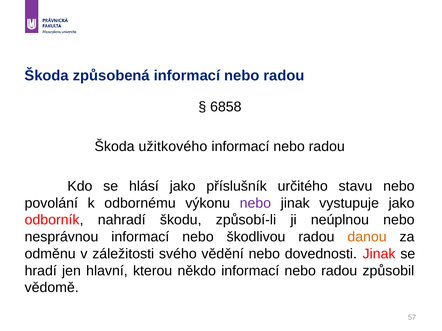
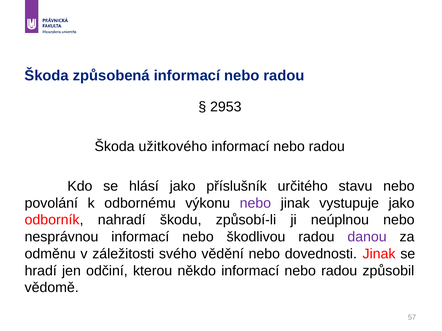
6858: 6858 -> 2953 (226, 107)
danou colour: orange -> purple (367, 237)
hlavní: hlavní -> odčiní (107, 271)
